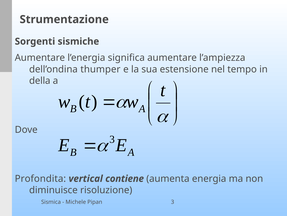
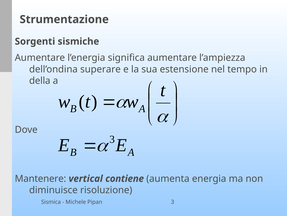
thumper: thumper -> superare (100, 69)
Profondita: Profondita -> Mantenere (40, 178)
